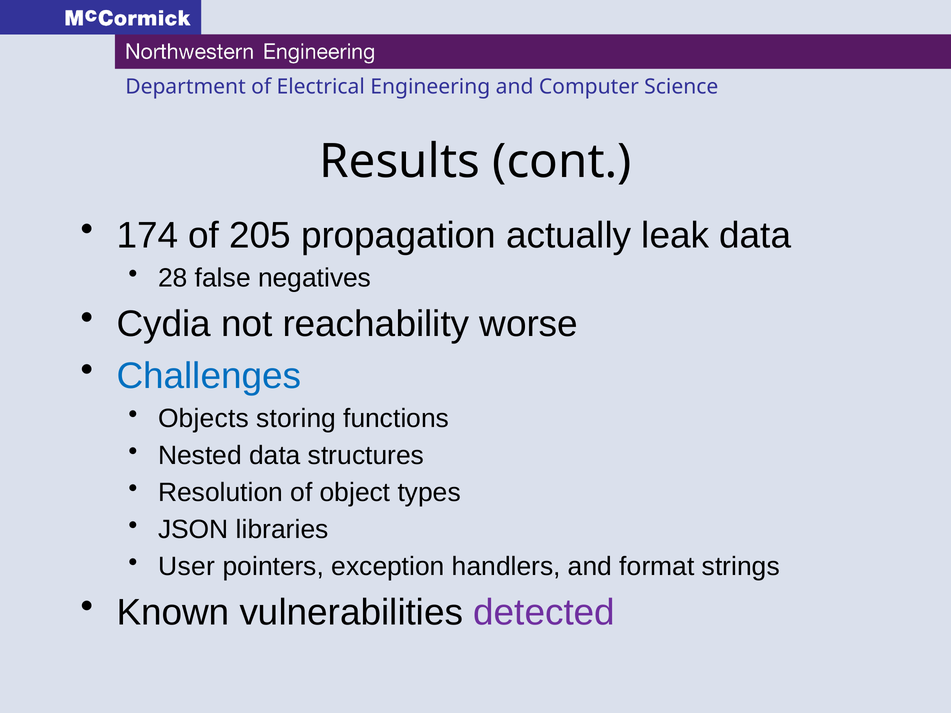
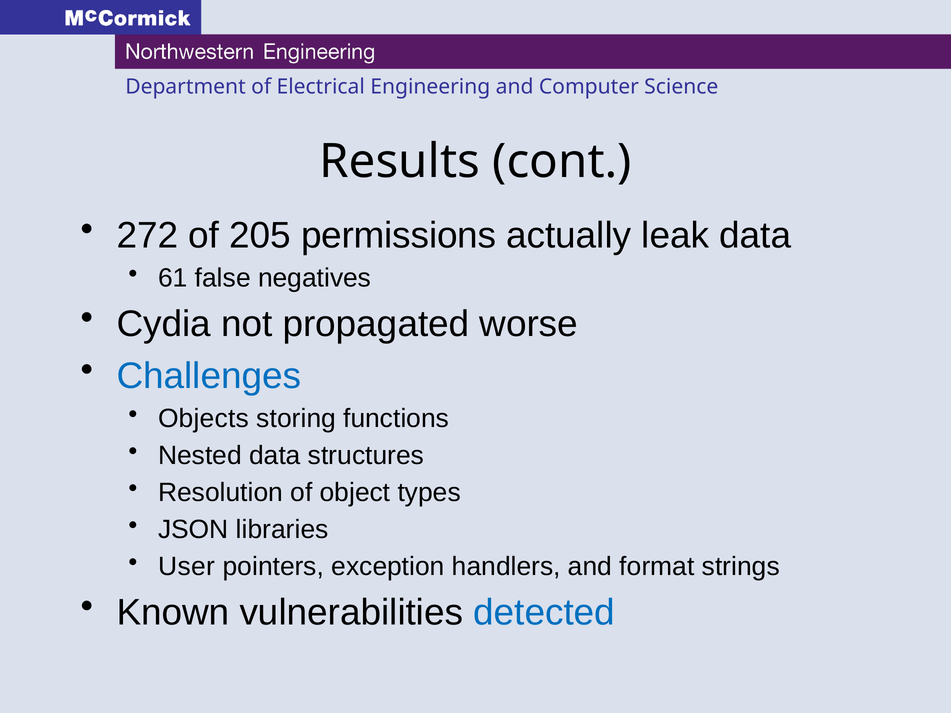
174: 174 -> 272 (147, 236)
propagation: propagation -> permissions (399, 236)
28: 28 -> 61 (173, 278)
reachability: reachability -> propagated (376, 324)
detected colour: purple -> blue (544, 613)
